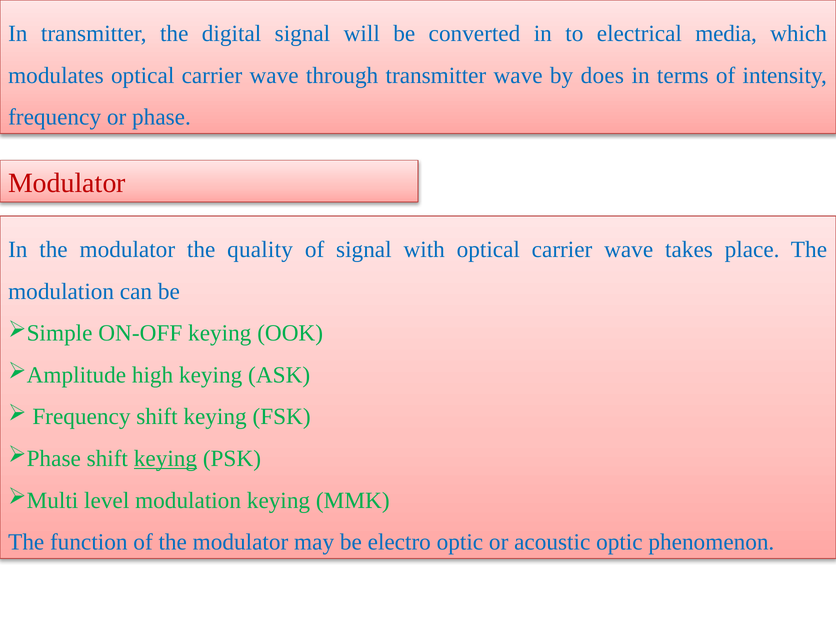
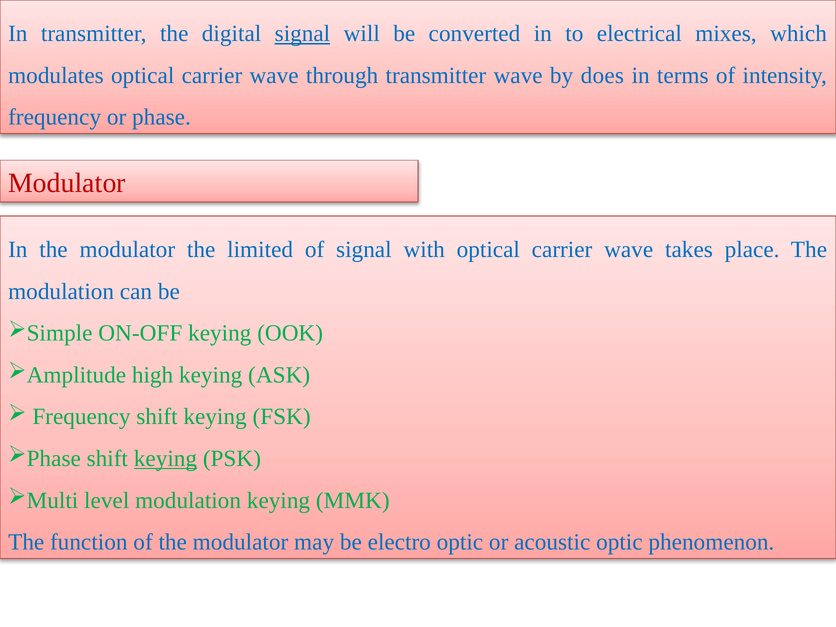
signal underline: none -> present (302, 34)
media: media -> mixes (726, 34)
quality: quality -> limited (260, 250)
